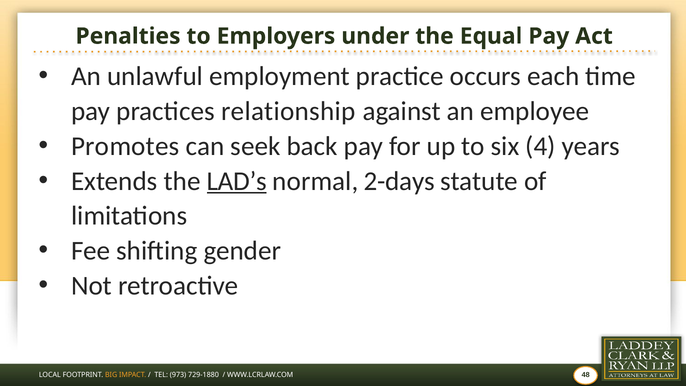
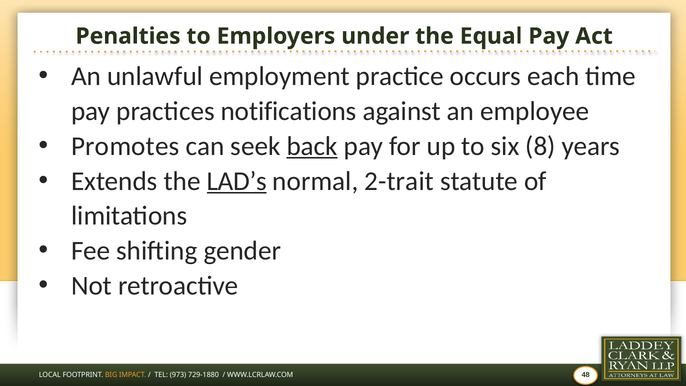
relationship: relationship -> notifications (289, 111)
back underline: none -> present (312, 146)
4: 4 -> 8 (541, 146)
2-days: 2-days -> 2-trait (399, 181)
